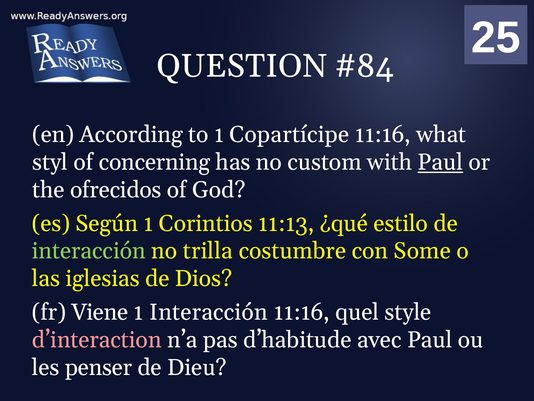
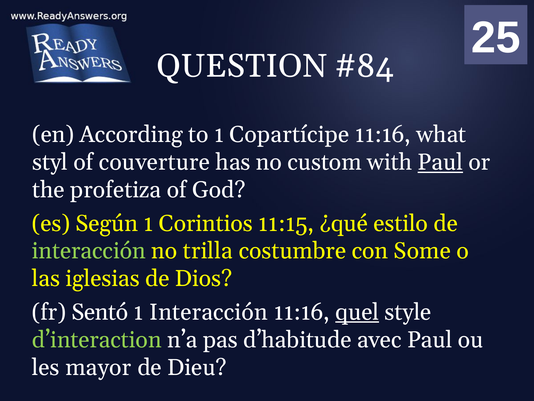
concerning: concerning -> couverture (154, 162)
ofrecidos: ofrecidos -> profetiza (116, 190)
11:13: 11:13 -> 11:15 (286, 223)
Viene: Viene -> Sentó (100, 312)
quel underline: none -> present (357, 312)
d’interaction colour: pink -> light green (97, 339)
penser: penser -> mayor (98, 367)
